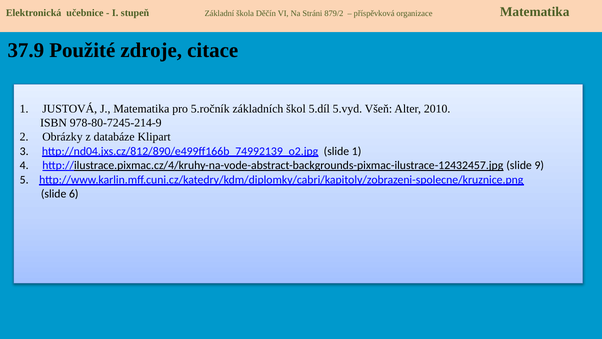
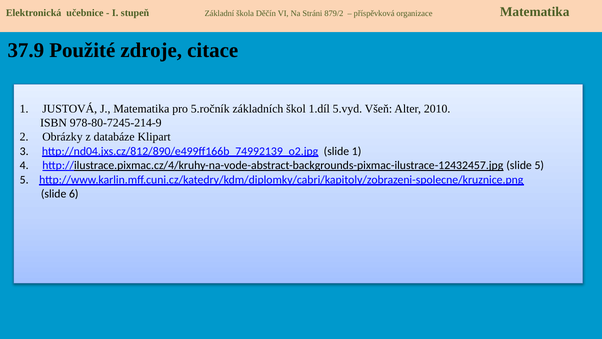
5.díl: 5.díl -> 1.díl (319, 109)
slide 9: 9 -> 5 (539, 165)
